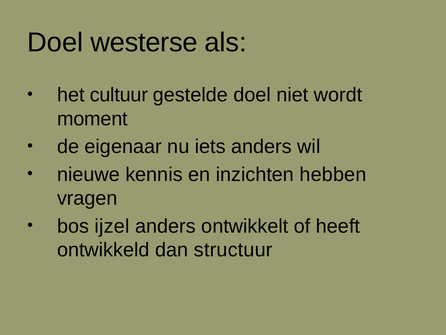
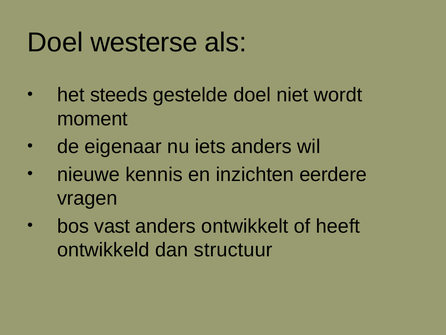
cultuur: cultuur -> steeds (119, 95)
hebben: hebben -> eerdere (333, 174)
ijzel: ijzel -> vast (112, 226)
